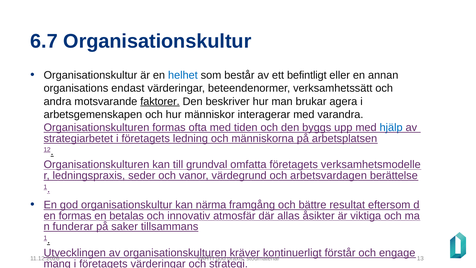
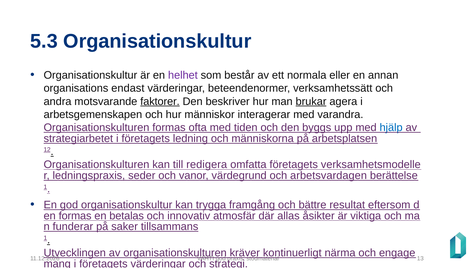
6.7: 6.7 -> 5.3 (44, 41)
helhet colour: blue -> purple (183, 75)
befintligt: befintligt -> normala (307, 75)
brukar underline: none -> present (311, 101)
grundval: grundval -> redigera (207, 165)
närma: närma -> trygga (211, 205)
förstår: förstår -> närma (340, 253)
